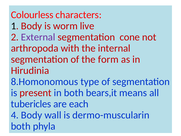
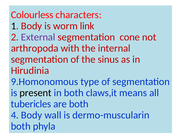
live: live -> link (87, 26)
form: form -> sinus (108, 59)
8.Homonomous: 8.Homonomous -> 9.Homonomous (45, 82)
present colour: red -> black (36, 93)
bears,it: bears,it -> claws,it (101, 93)
are each: each -> both (79, 104)
